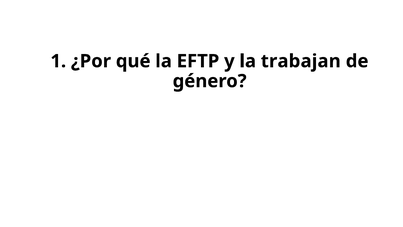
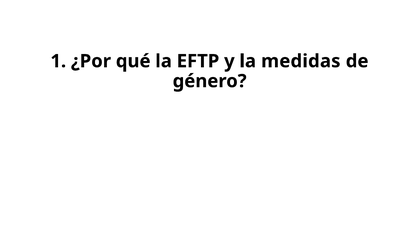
trabajan: trabajan -> medidas (301, 61)
